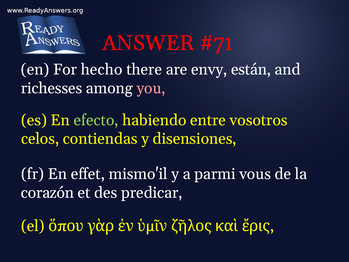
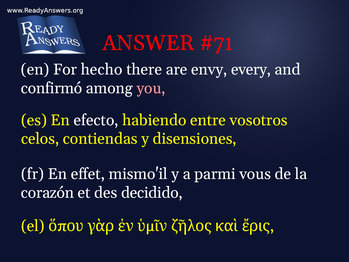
están: están -> every (251, 70)
richesses: richesses -> confirmó (52, 88)
efecto colour: light green -> white (96, 120)
predicar: predicar -> decidido (152, 193)
